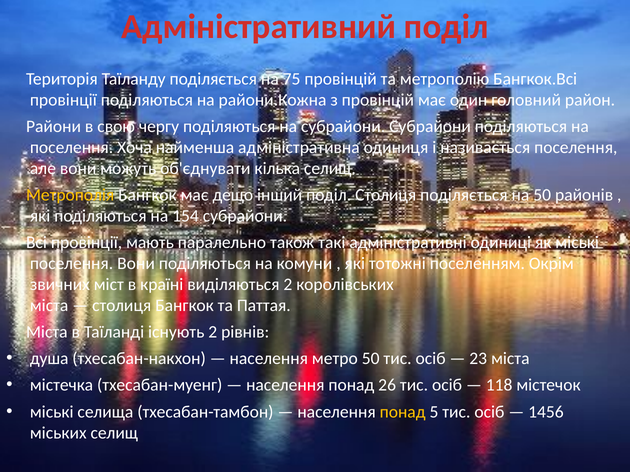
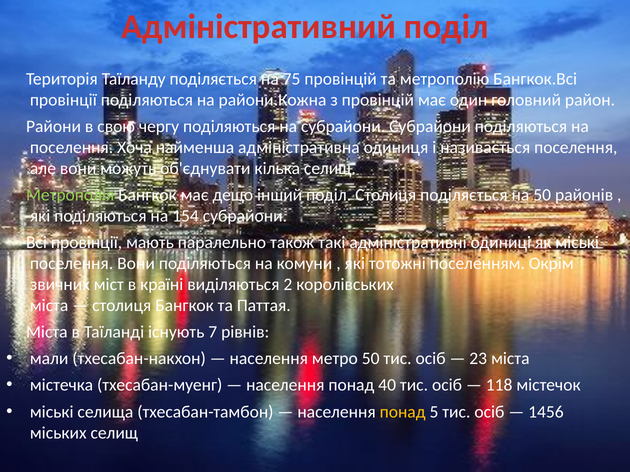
Метрополія colour: yellow -> light green (70, 195)
існують 2: 2 -> 7 (213, 332)
душа: душа -> мали (49, 359)
26: 26 -> 40 (387, 386)
